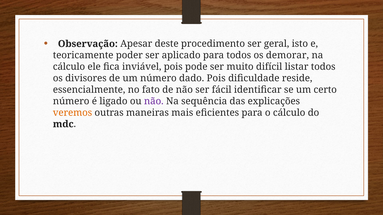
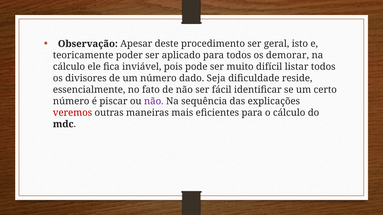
dado Pois: Pois -> Seja (216, 78)
ligado: ligado -> piscar (113, 101)
veremos colour: orange -> red (72, 113)
